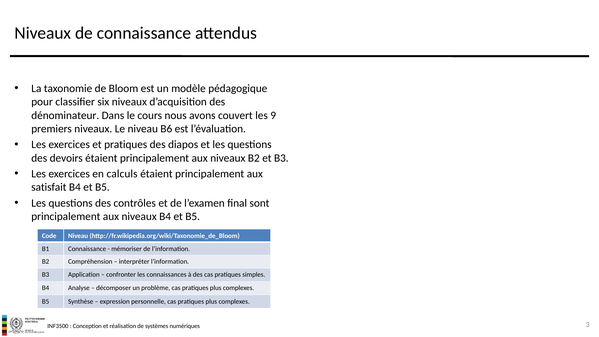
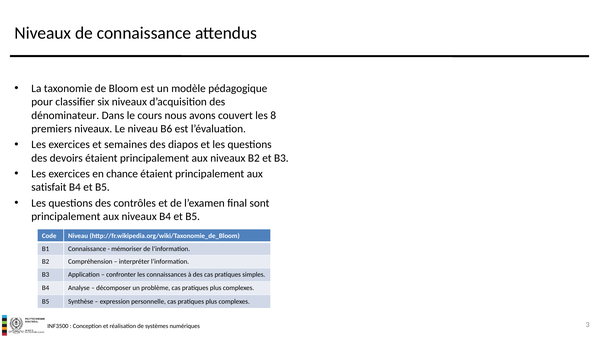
9: 9 -> 8 (273, 115)
et pratiques: pratiques -> semaines (126, 145)
calculs: calculs -> chance (122, 174)
